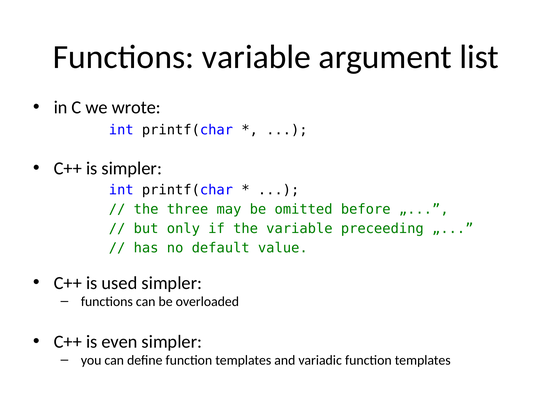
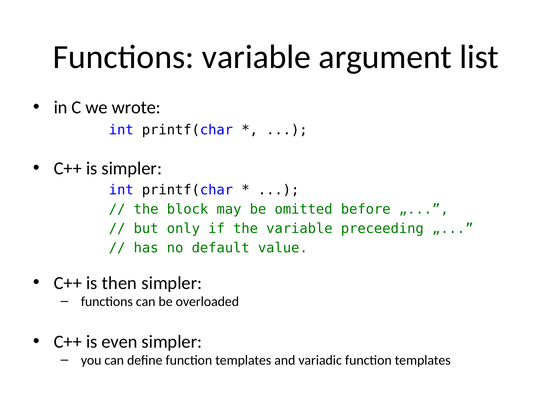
three: three -> block (188, 209)
used: used -> then (119, 283)
